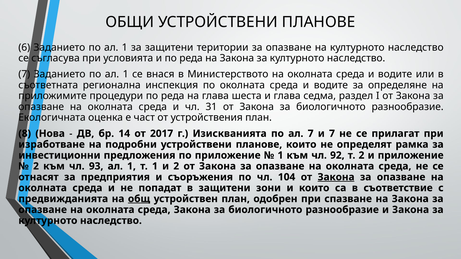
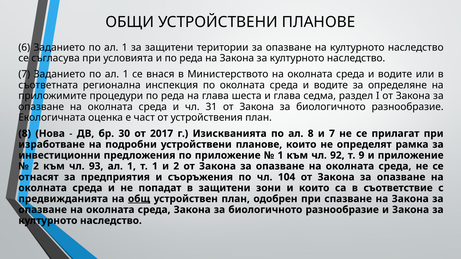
14: 14 -> 30 (124, 134)
ал 7: 7 -> 8 (311, 134)
т 2: 2 -> 9 (361, 155)
Закона underline: present -> none (336, 177)
